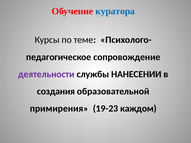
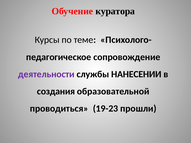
куратора colour: blue -> black (115, 11)
примирения: примирения -> проводиться (59, 109)
каждом: каждом -> прошли (138, 109)
